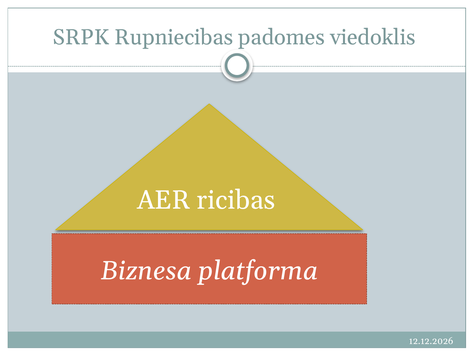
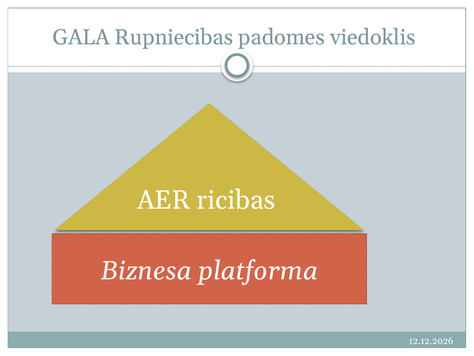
SRPK: SRPK -> GALA (81, 37)
